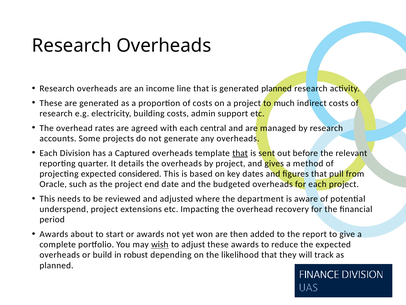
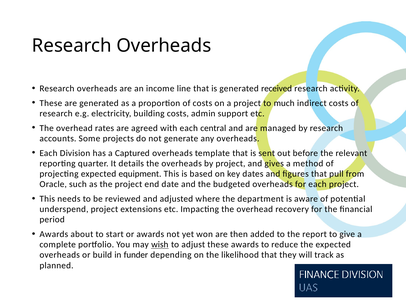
generated planned: planned -> received (277, 88)
that underline: present -> none (240, 153)
considered: considered -> equipment (140, 174)
robust: robust -> funder (136, 255)
